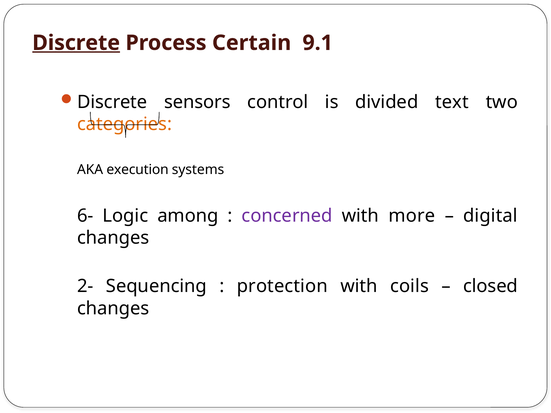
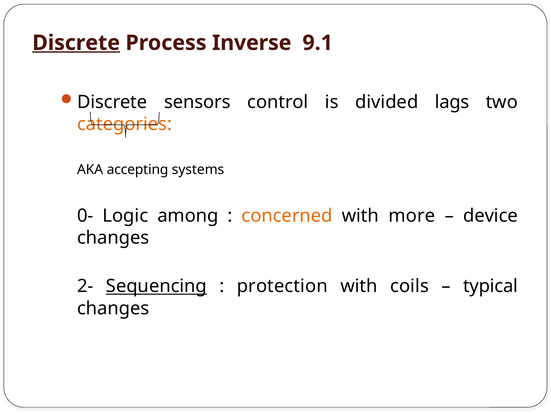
Certain: Certain -> Inverse (252, 43)
text: text -> lags (452, 102)
execution: execution -> accepting (138, 170)
6-: 6- -> 0- (85, 216)
concerned colour: purple -> orange (287, 216)
digital: digital -> device (490, 216)
Sequencing underline: none -> present (156, 286)
closed: closed -> typical (491, 286)
